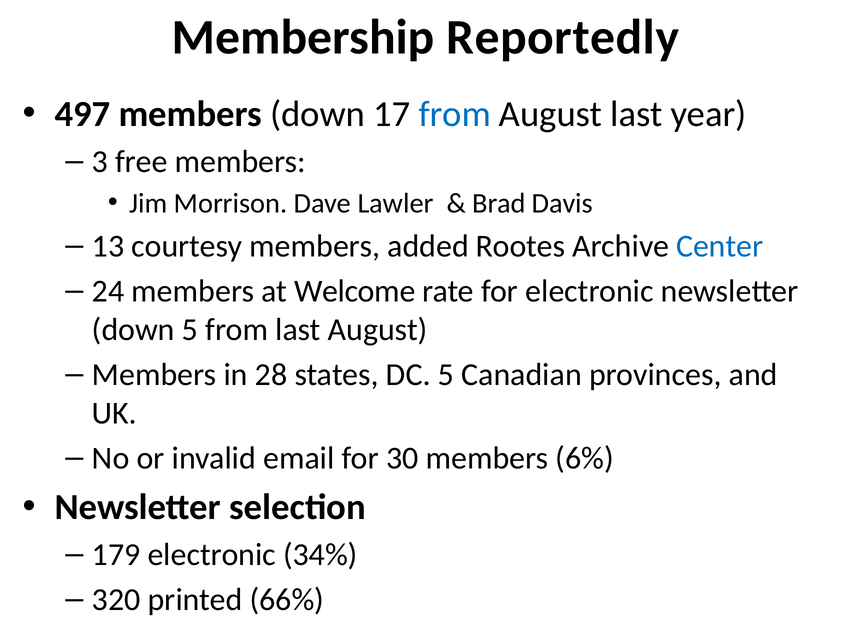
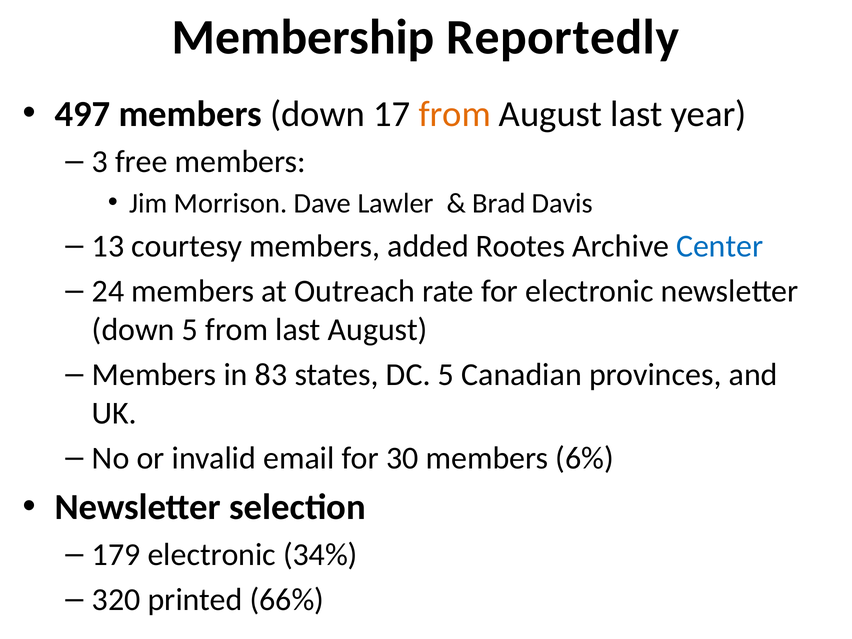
from colour: blue -> orange (455, 114)
Welcome: Welcome -> Outreach (355, 291)
28: 28 -> 83 (271, 375)
